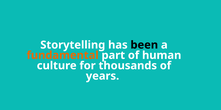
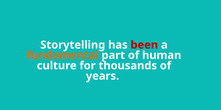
been colour: black -> red (144, 45)
